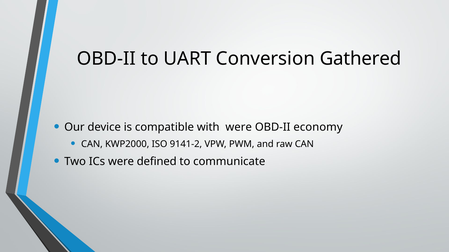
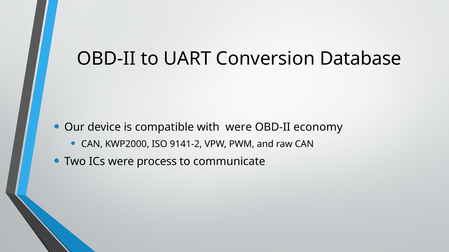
Gathered: Gathered -> Database (361, 59)
defined: defined -> process (157, 162)
